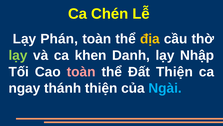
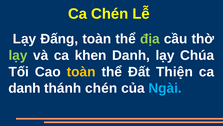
Phán: Phán -> Đấng (59, 39)
địa colour: yellow -> light green (150, 39)
Nhập: Nhập -> Chúa (197, 55)
toàn colour: pink -> yellow (81, 71)
ngay: ngay -> danh (24, 88)
thánh thiện: thiện -> chén (101, 88)
